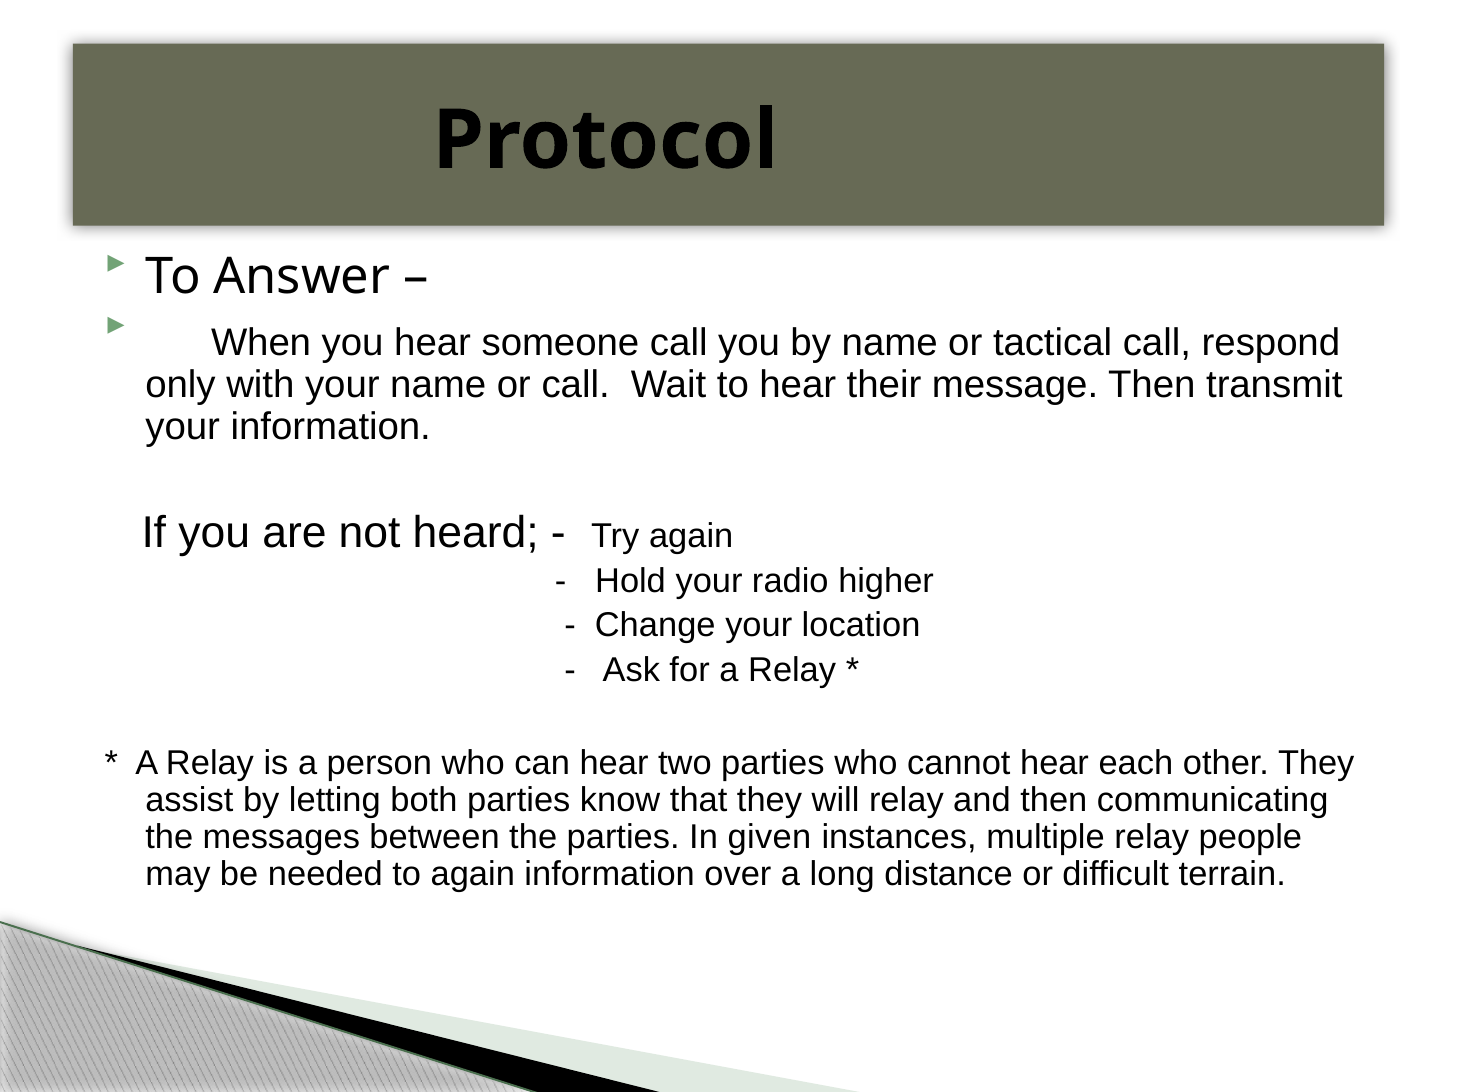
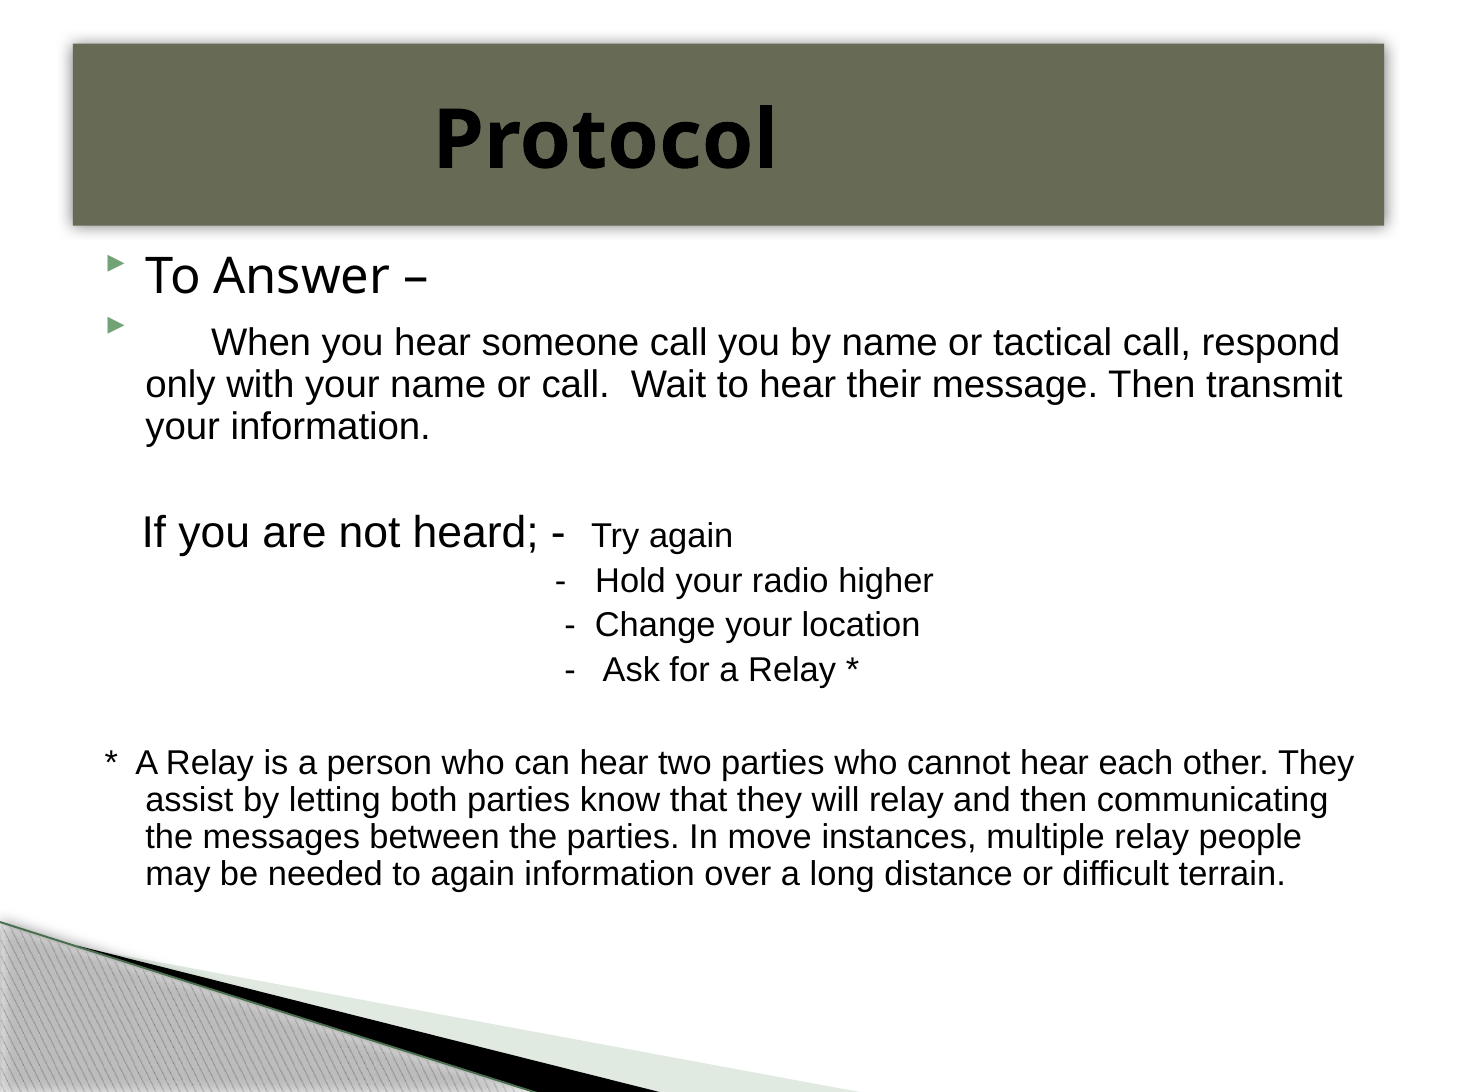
given: given -> move (770, 838)
